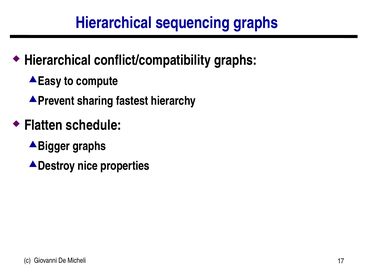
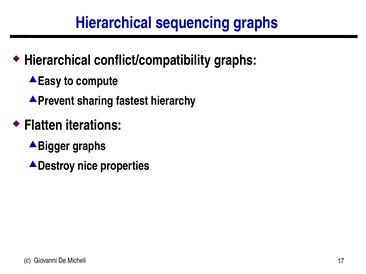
schedule: schedule -> iterations (94, 125)
